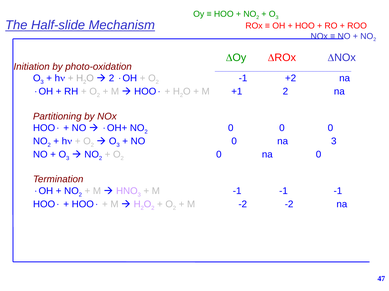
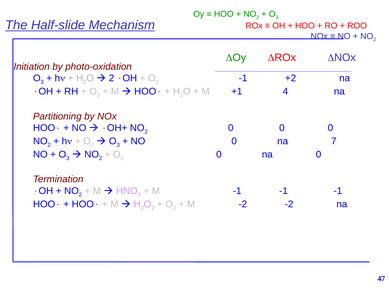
+1 2: 2 -> 4 (285, 92)
na 3: 3 -> 7 (334, 142)
